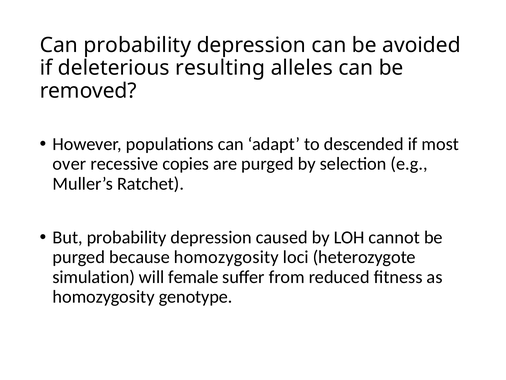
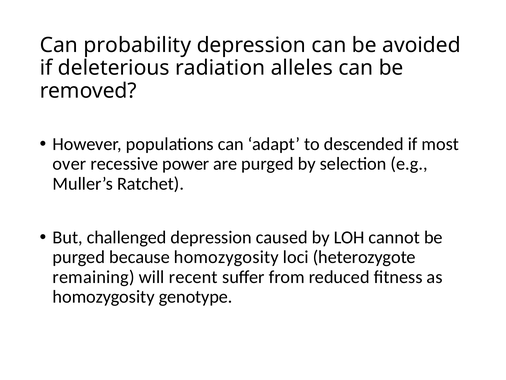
resulting: resulting -> radiation (220, 68)
copies: copies -> power (186, 164)
But probability: probability -> challenged (127, 237)
simulation: simulation -> remaining (94, 277)
female: female -> recent (193, 277)
